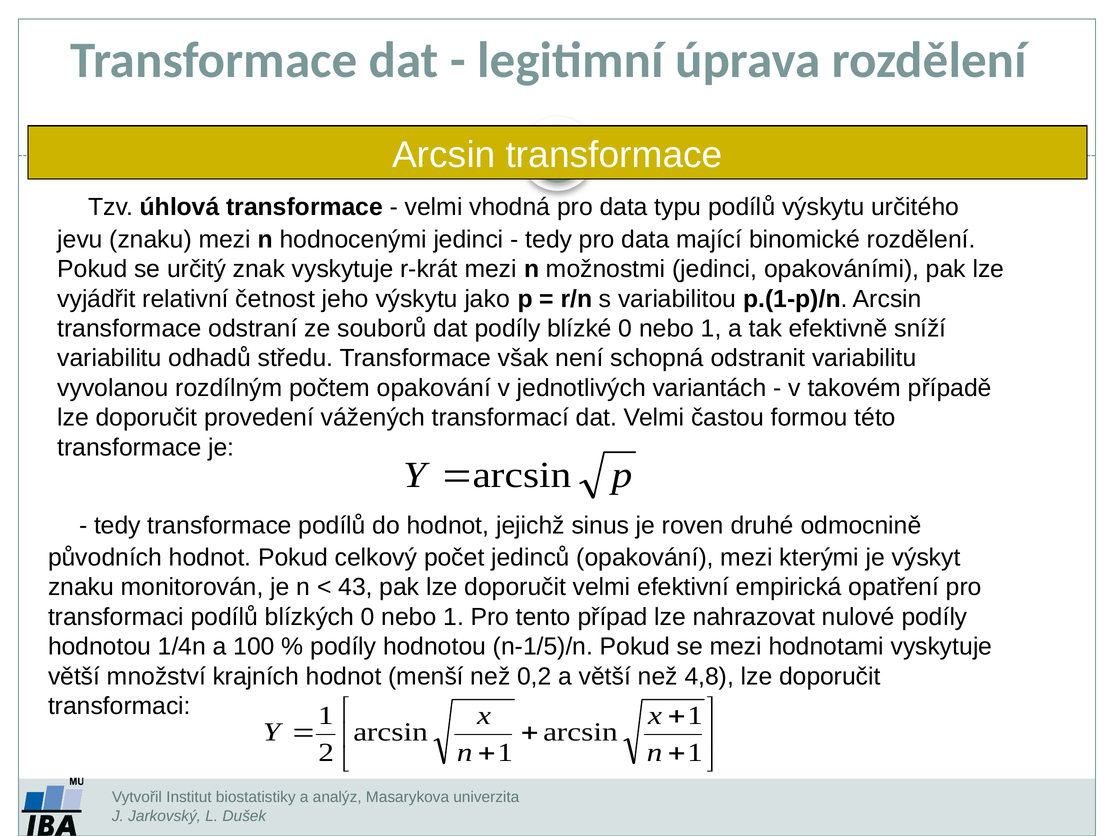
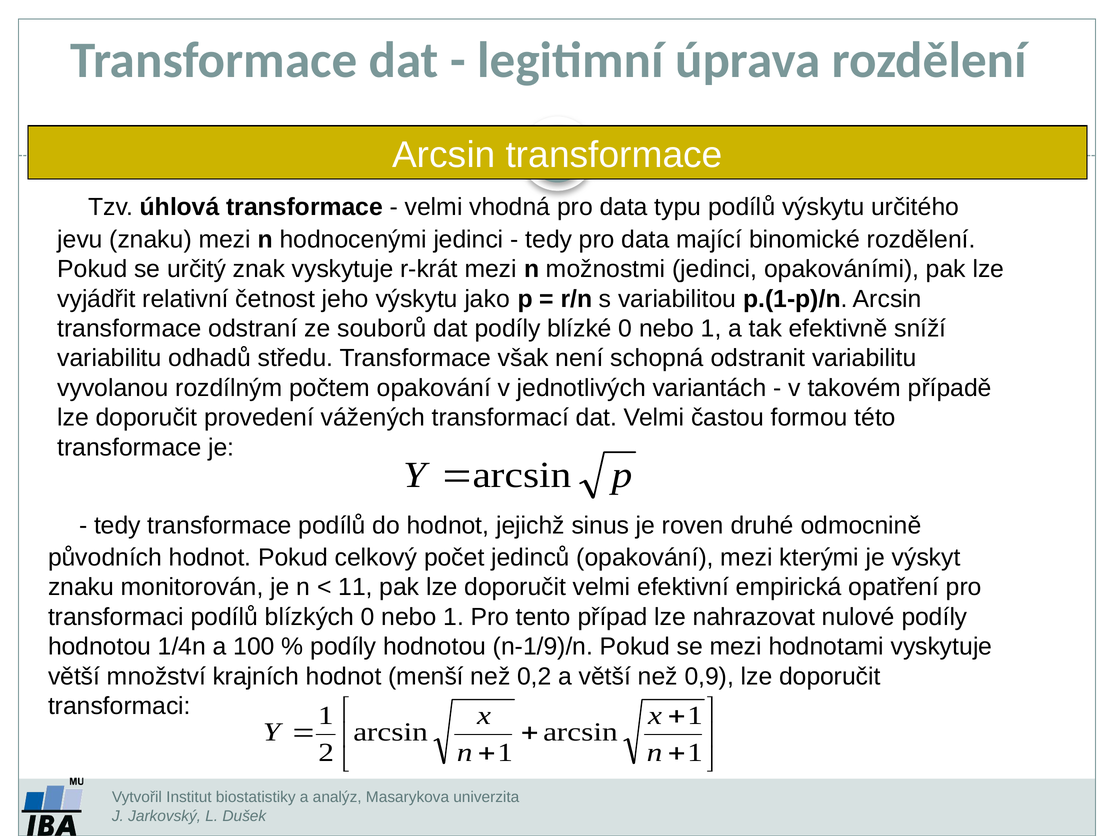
43: 43 -> 11 (355, 587)
n-1/5)/n: n-1/5)/n -> n-1/9)/n (543, 647)
4,8: 4,8 -> 0,9 (709, 677)
